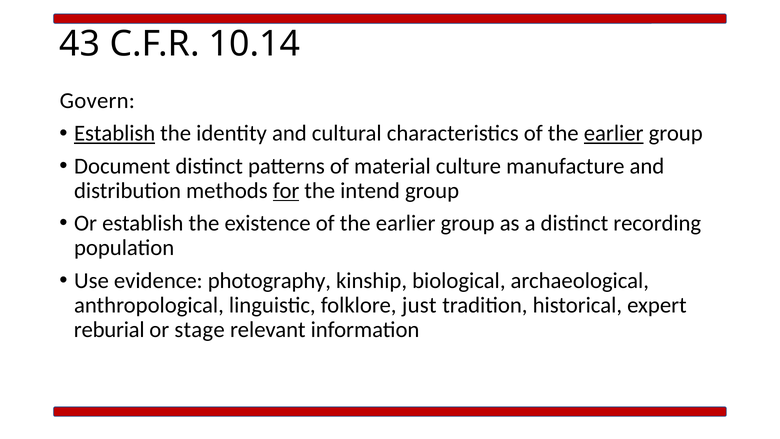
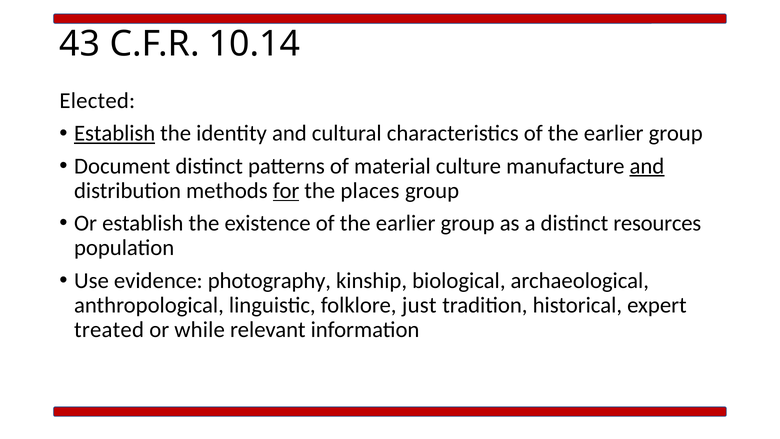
Govern: Govern -> Elected (97, 101)
earlier underline: present -> none (614, 133)
and underline: none -> present (647, 166)
intend: intend -> places (370, 191)
recording: recording -> resources (657, 223)
reburial: reburial -> treated (109, 329)
stage: stage -> while (200, 329)
